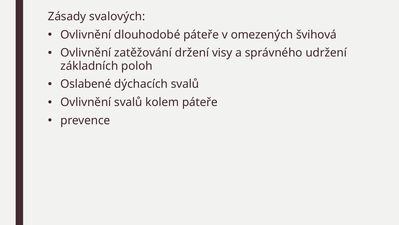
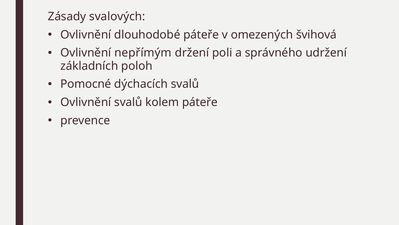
zatěžování: zatěžování -> nepřímým (143, 53)
visy: visy -> poli (222, 53)
Oslabené: Oslabené -> Pomocné (86, 84)
